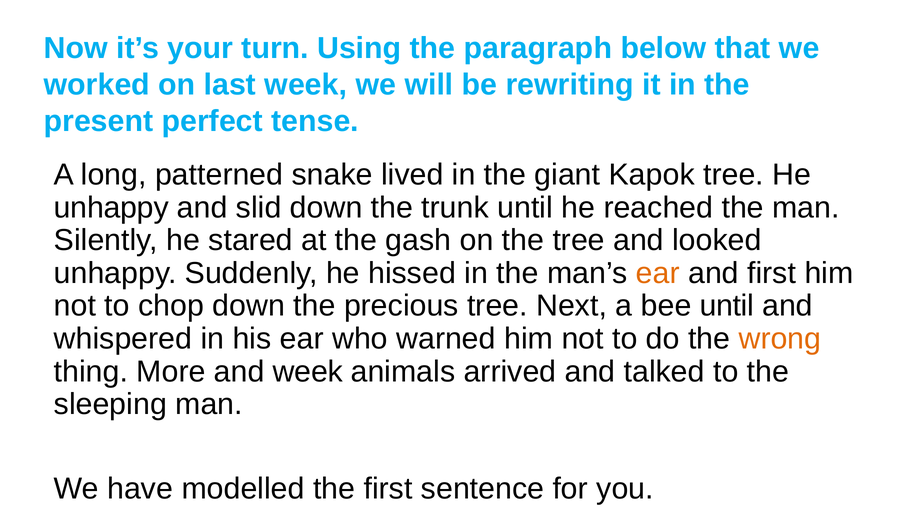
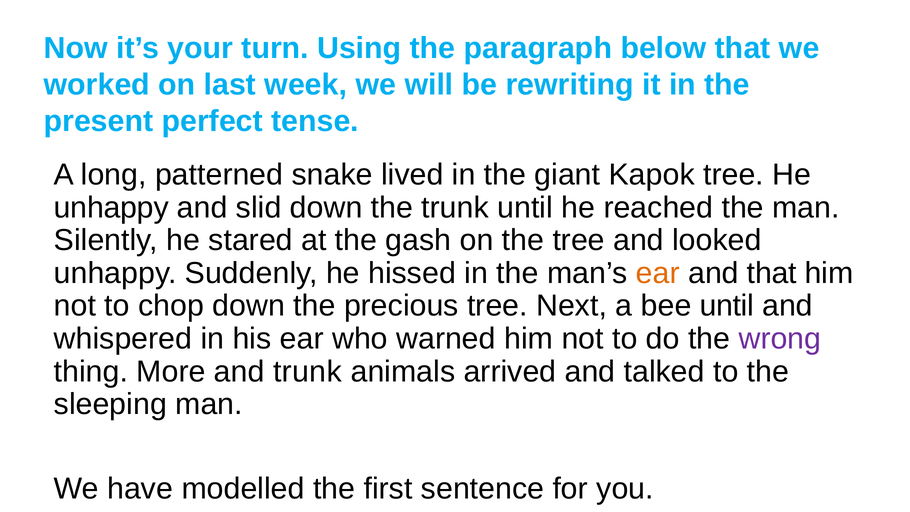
and first: first -> that (772, 273)
wrong colour: orange -> purple (780, 339)
and week: week -> trunk (307, 371)
